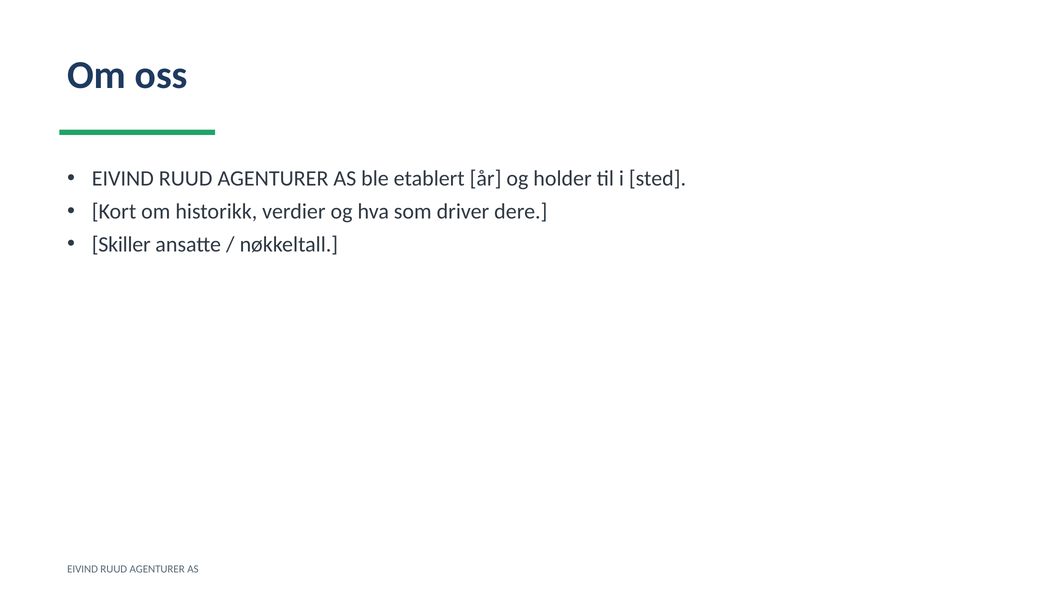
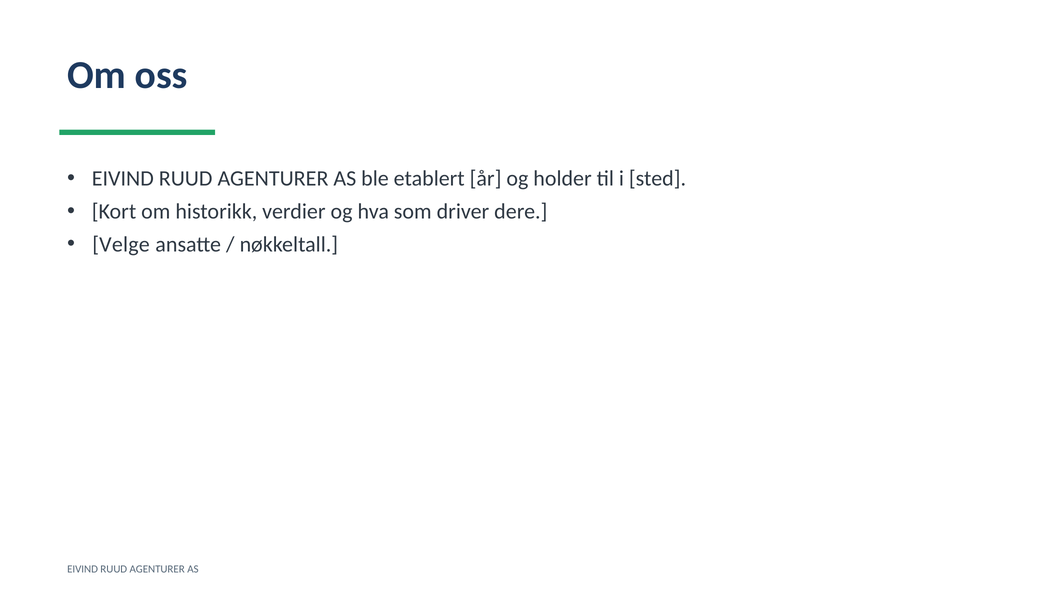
Skiller: Skiller -> Velge (121, 245)
